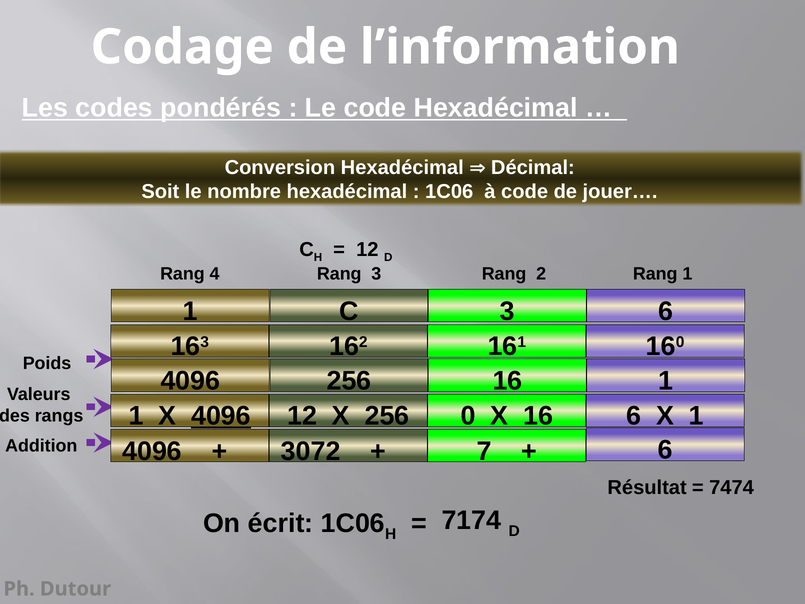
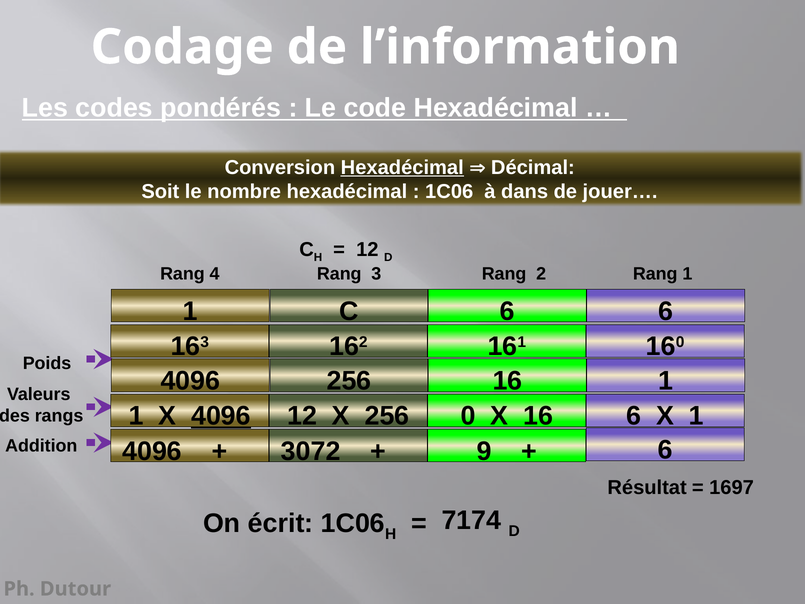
Hexadécimal underline: none -> present (402, 167)
à code: code -> dans (525, 191)
C 3: 3 -> 6 (507, 311)
7: 7 -> 9 (484, 451)
7474: 7474 -> 1697 (732, 487)
